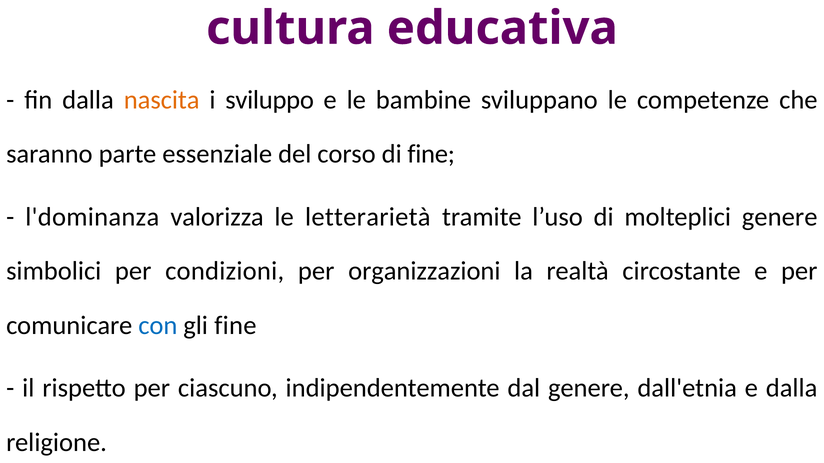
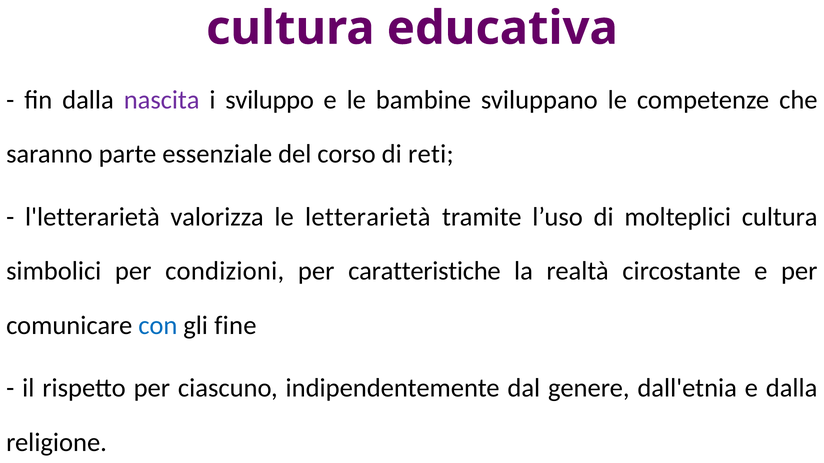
nascita colour: orange -> purple (162, 100)
di fine: fine -> reti (431, 154)
l'dominanza: l'dominanza -> l'letterarietà (92, 217)
molteplici genere: genere -> cultura (780, 217)
organizzazioni: organizzazioni -> caratteristiche (424, 271)
